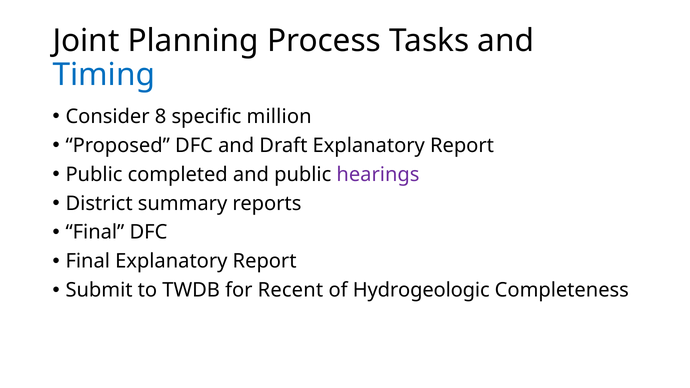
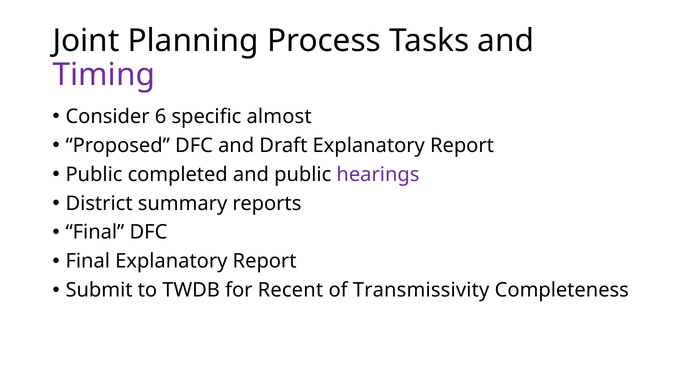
Timing colour: blue -> purple (104, 75)
8: 8 -> 6 (161, 117)
million: million -> almost (279, 117)
Hydrogeologic: Hydrogeologic -> Transmissivity (421, 290)
